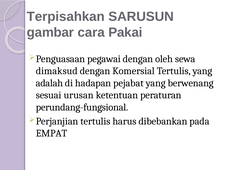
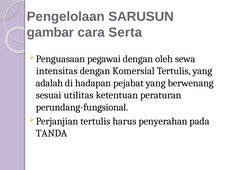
Terpisahkan: Terpisahkan -> Pengelolaan (66, 17)
Pakai: Pakai -> Serta (125, 33)
dimaksud: dimaksud -> intensitas (57, 71)
urusan: urusan -> utilitas (79, 95)
dibebankan: dibebankan -> penyerahan (163, 121)
EMPAT: EMPAT -> TANDA (52, 134)
